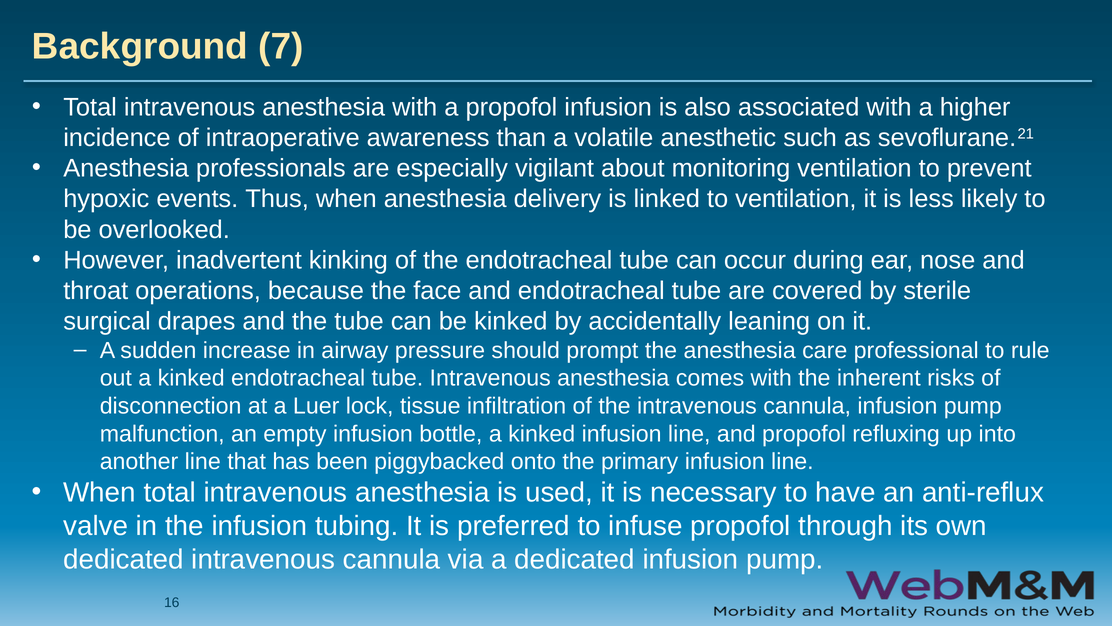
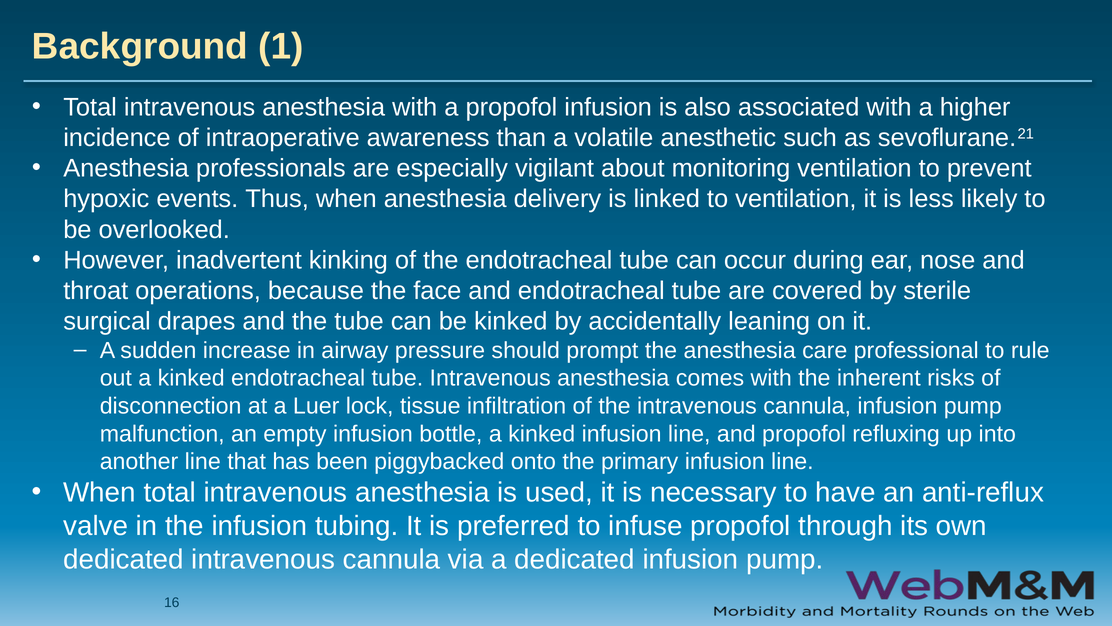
7: 7 -> 1 (281, 47)
